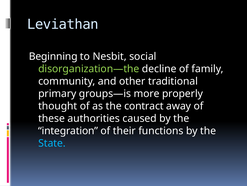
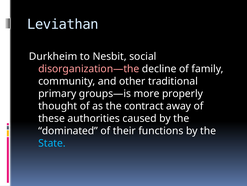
Beginning: Beginning -> Durkheim (53, 56)
disorganization—the colour: light green -> pink (89, 69)
integration: integration -> dominated (68, 130)
